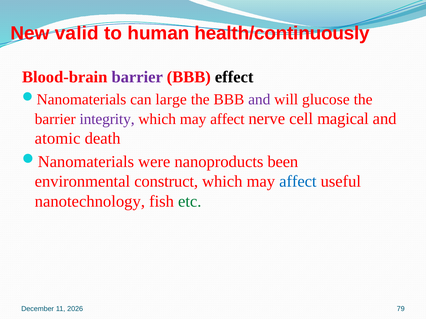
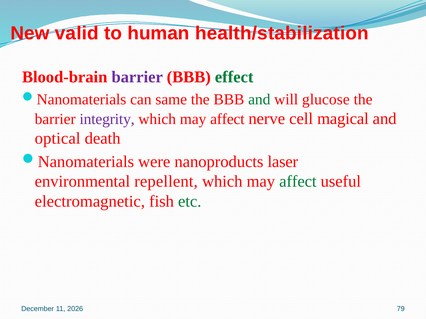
health/continuously: health/continuously -> health/stabilization (282, 33)
effect colour: black -> green (234, 77)
large: large -> same (171, 100)
and colour: purple -> green (259, 100)
atomic: atomic -> optical (58, 139)
been: been -> laser (283, 162)
construct: construct -> repellent (166, 182)
affect colour: blue -> green (298, 182)
nanotechnology: nanotechnology -> electromagnetic (90, 202)
